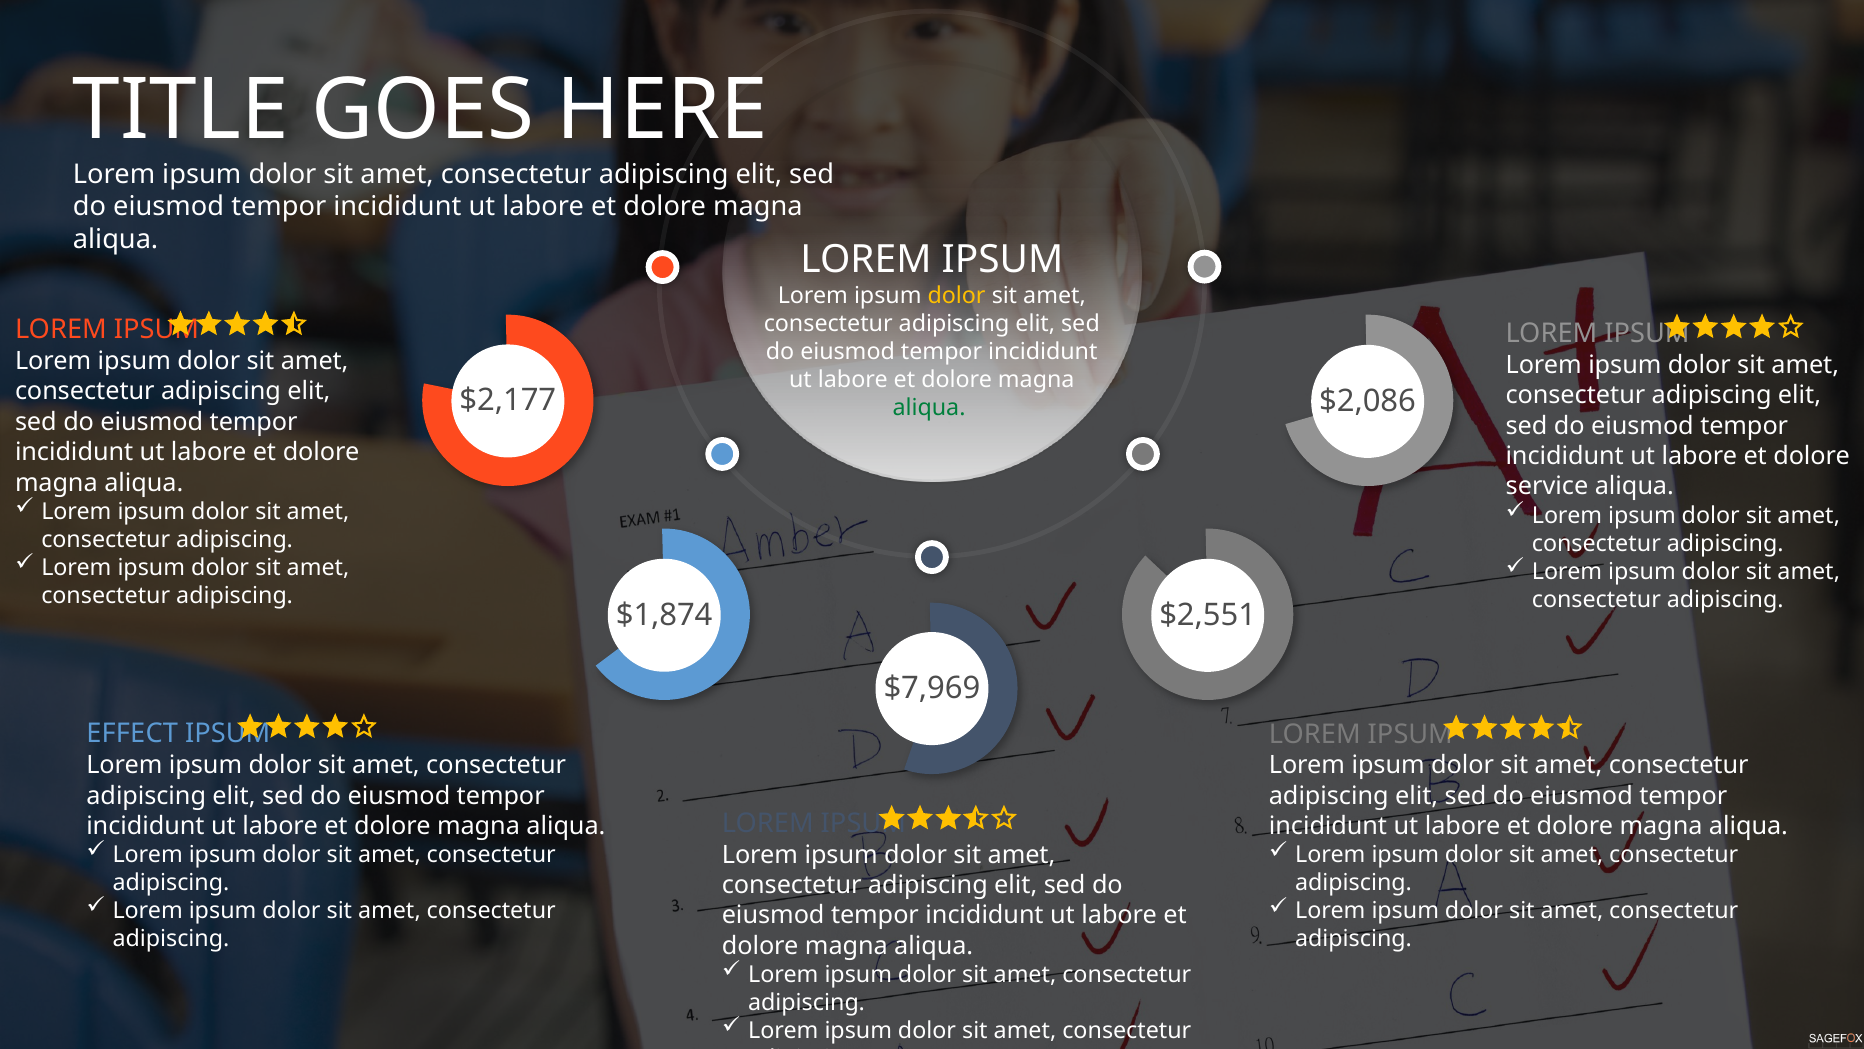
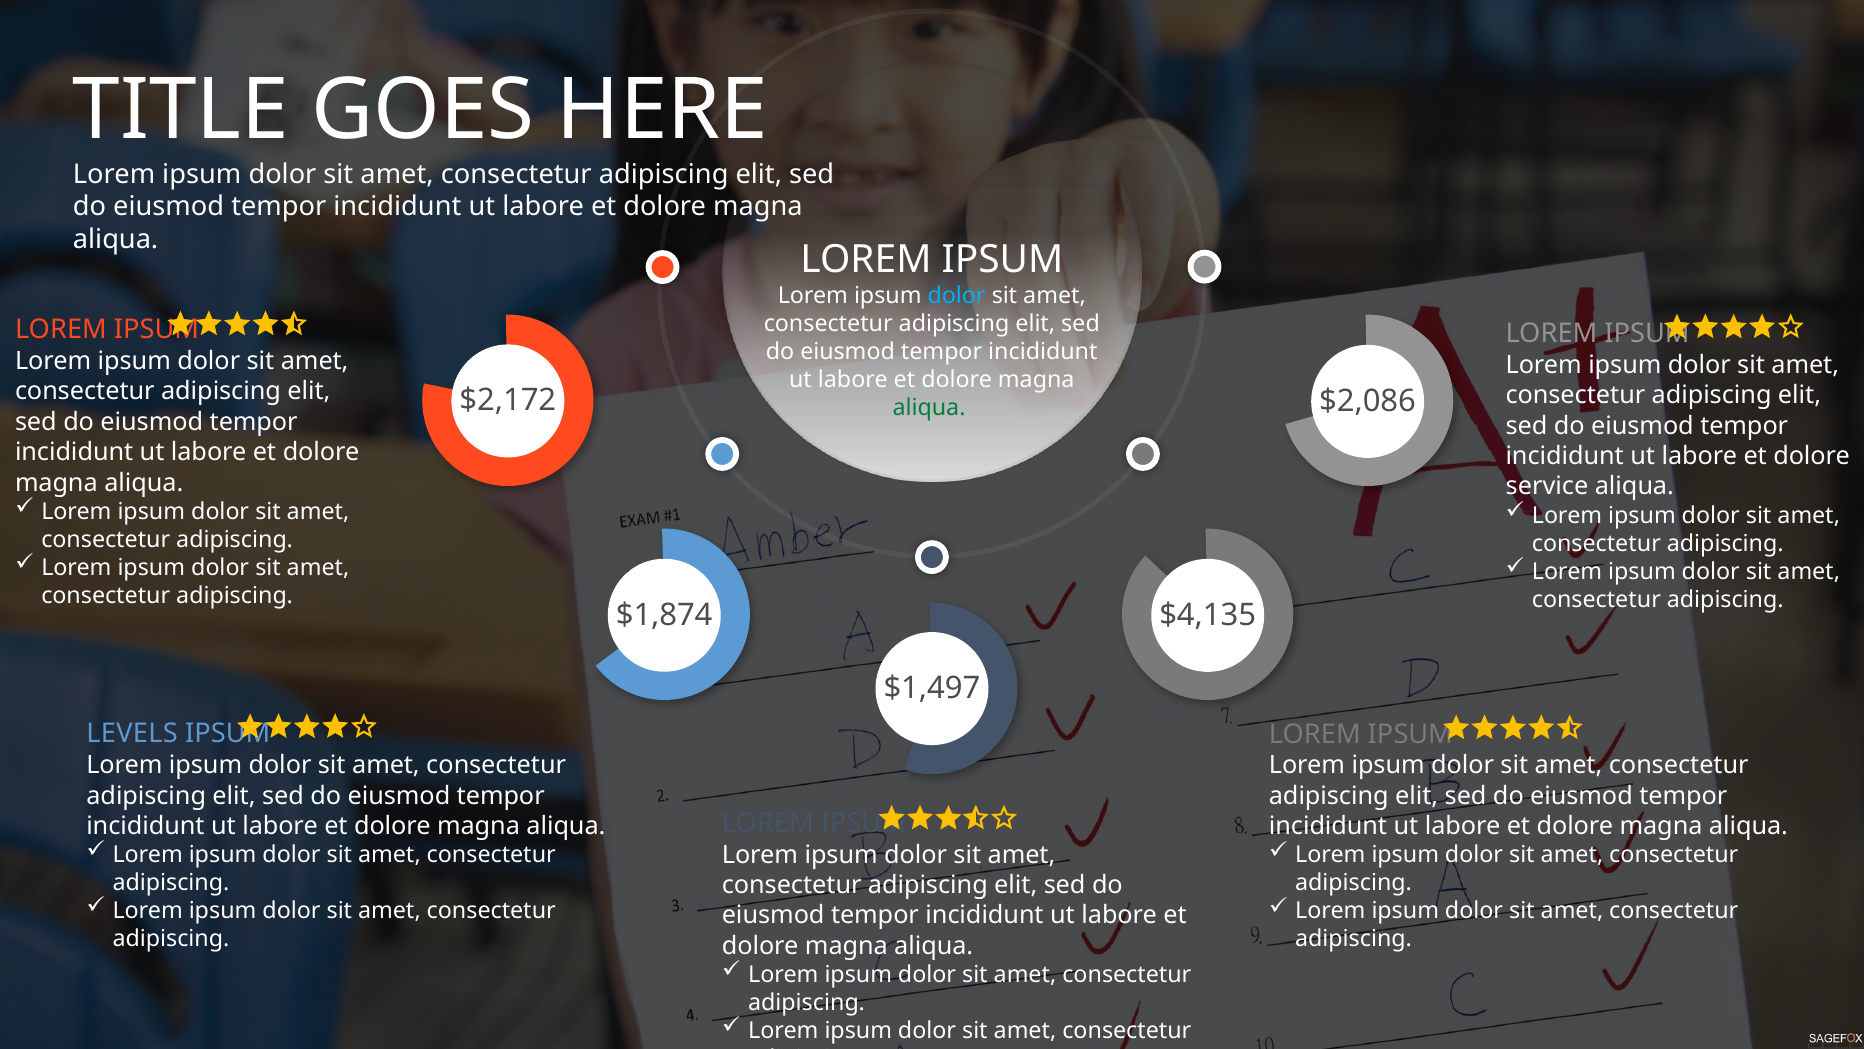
dolor colour: yellow -> light blue (957, 296)
$2,177: $2,177 -> $2,172 (508, 400)
$2,551: $2,551 -> $4,135 (1208, 615)
$7,969: $7,969 -> $1,497 (932, 688)
EFFECT: EFFECT -> LEVELS (132, 734)
